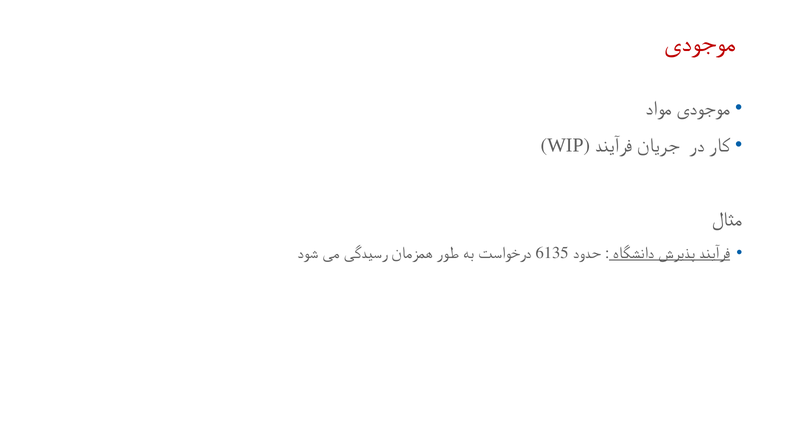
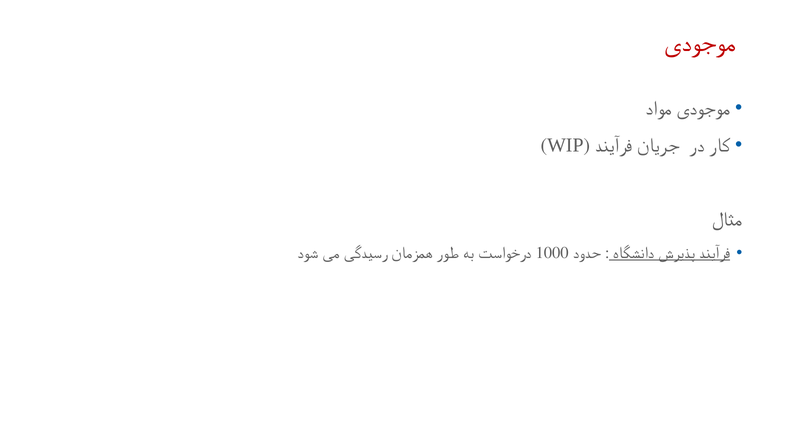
6135: 6135 -> 1000 (552, 253)
